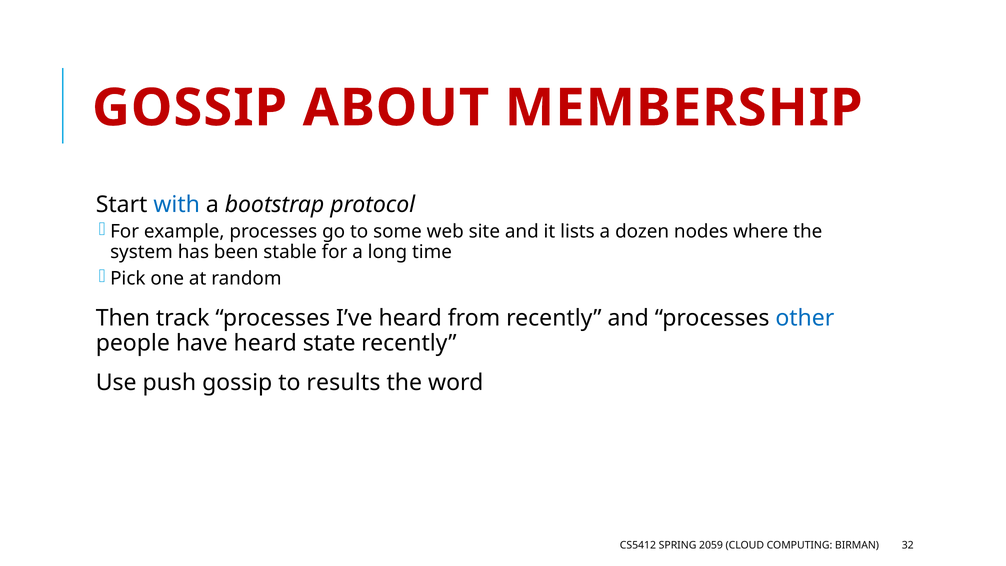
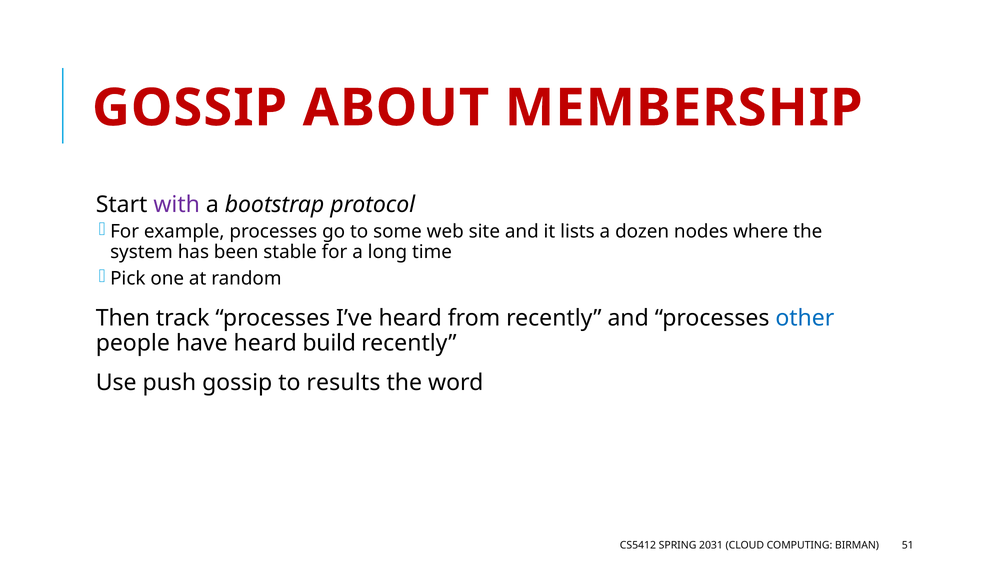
with colour: blue -> purple (177, 205)
state: state -> build (329, 343)
2059: 2059 -> 2031 (711, 545)
32: 32 -> 51 (908, 545)
